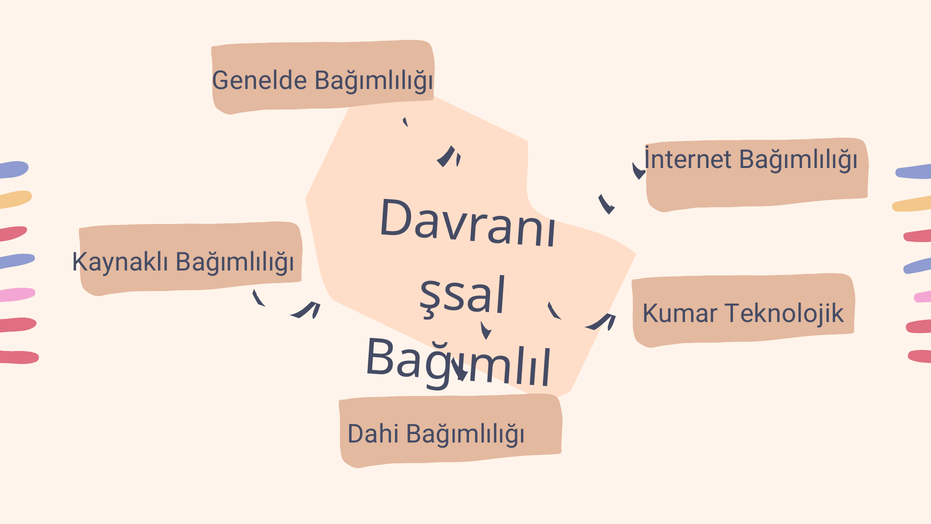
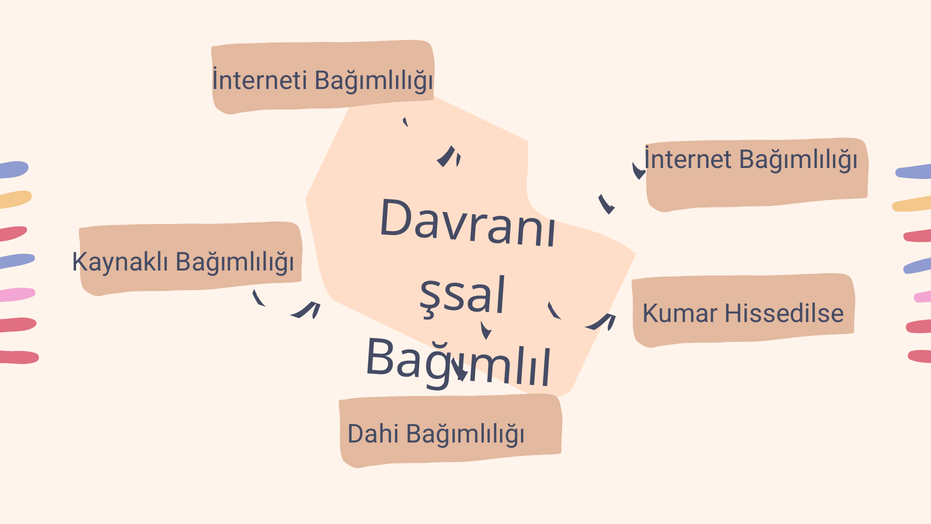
Genelde: Genelde -> İnterneti (260, 81)
Teknolojik: Teknolojik -> Hissedilse (784, 314)
